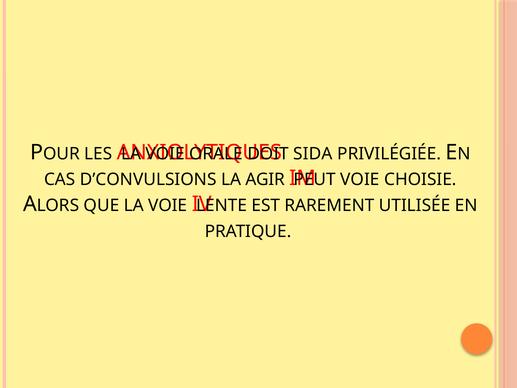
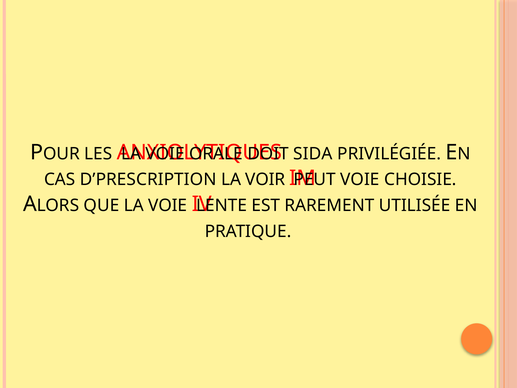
D’CONVULSIONS: D’CONVULSIONS -> D’PRESCRIPTION (148, 180)
AGIR: AGIR -> VOIR (265, 180)
